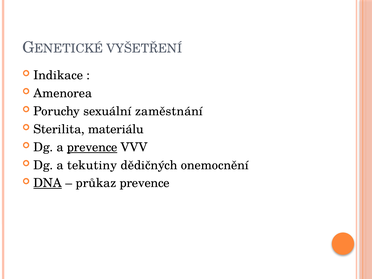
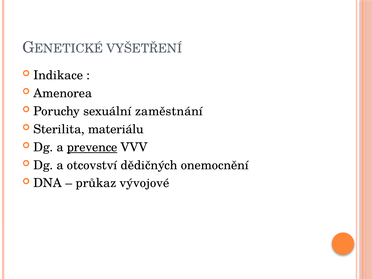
tekutiny: tekutiny -> otcovství (92, 165)
DNA underline: present -> none (48, 183)
průkaz prevence: prevence -> vývojové (145, 183)
